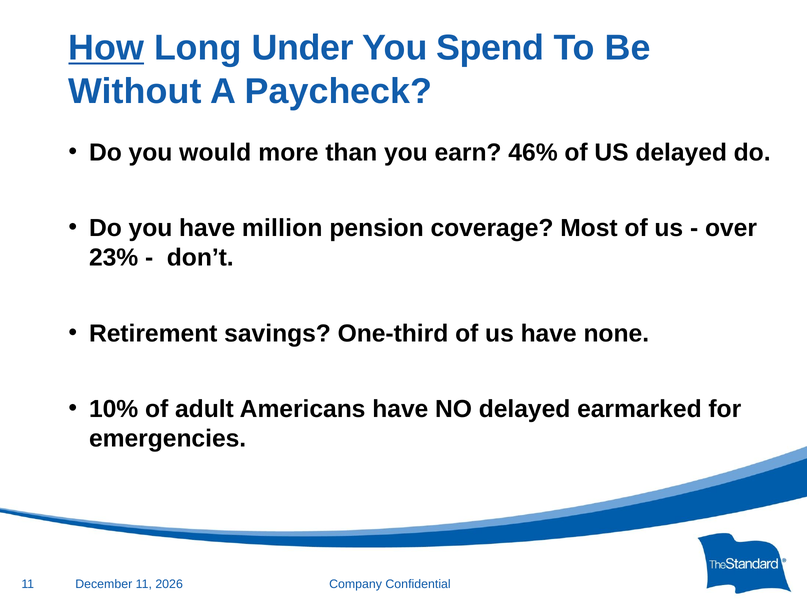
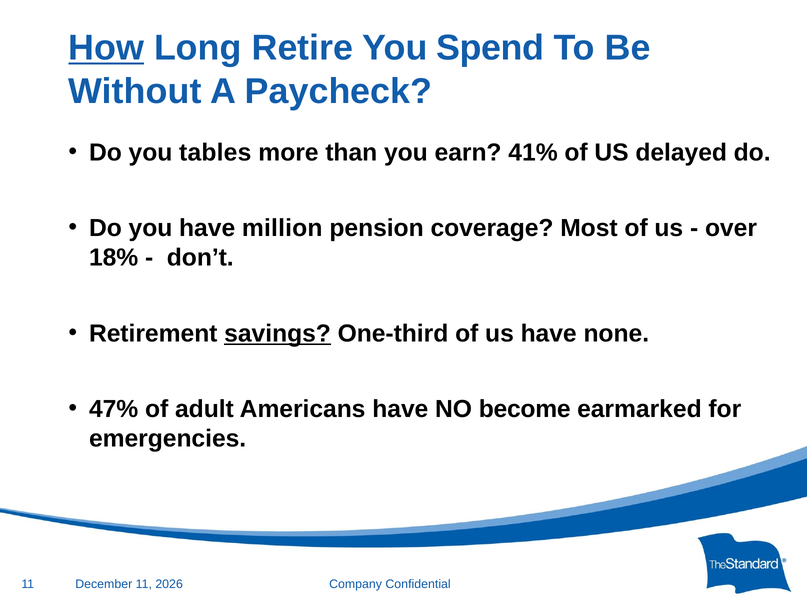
Under: Under -> Retire (302, 48)
would: would -> tables (215, 153)
46%: 46% -> 41% (533, 153)
23%: 23% -> 18% (114, 258)
savings underline: none -> present (278, 334)
10%: 10% -> 47% (114, 409)
NO delayed: delayed -> become (525, 409)
